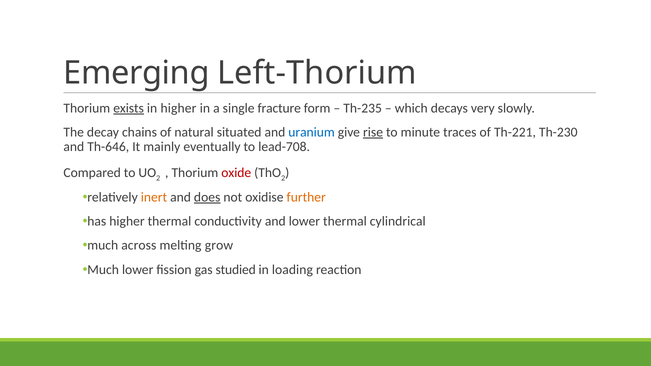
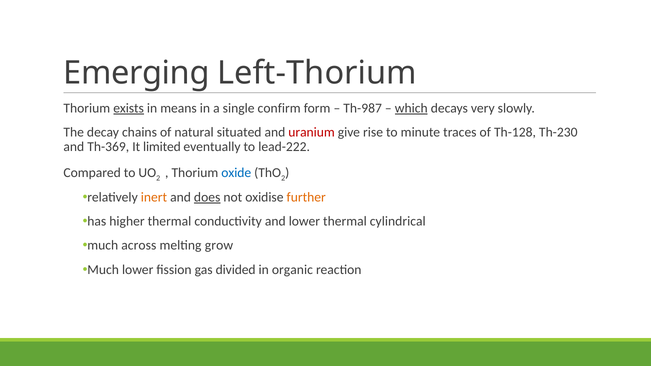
in higher: higher -> means (179, 108)
fracture: fracture -> confirm (279, 108)
Th-235: Th-235 -> Th-987 (363, 108)
which underline: none -> present (411, 108)
uranium colour: blue -> red (312, 132)
rise underline: present -> none (373, 132)
Th-221: Th-221 -> Th-128 (515, 132)
Th-646: Th-646 -> Th-369 (108, 147)
mainly: mainly -> limited (162, 147)
lead-708: lead-708 -> lead-222 (284, 147)
oxide colour: red -> blue (236, 173)
studied: studied -> divided (236, 270)
loading: loading -> organic (292, 270)
